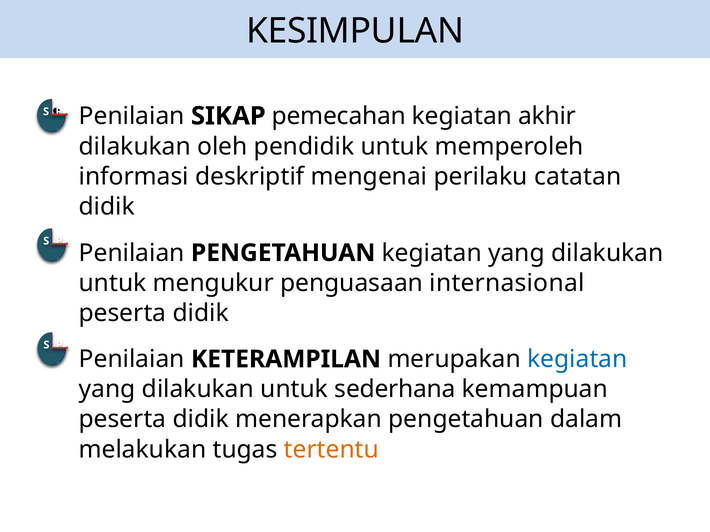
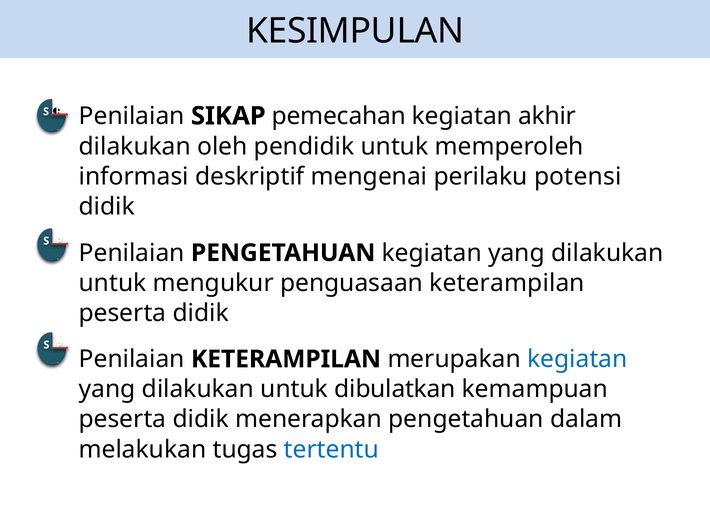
catatan: catatan -> potensi (578, 177)
penguasaan internasional: internasional -> keterampilan (507, 283)
sederhana: sederhana -> dibulatkan (395, 390)
tertentu colour: orange -> blue (331, 450)
